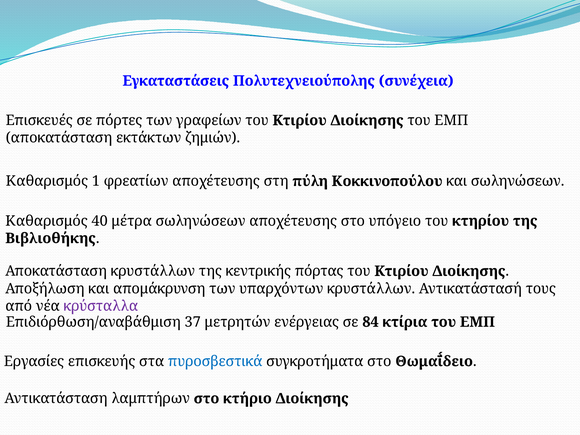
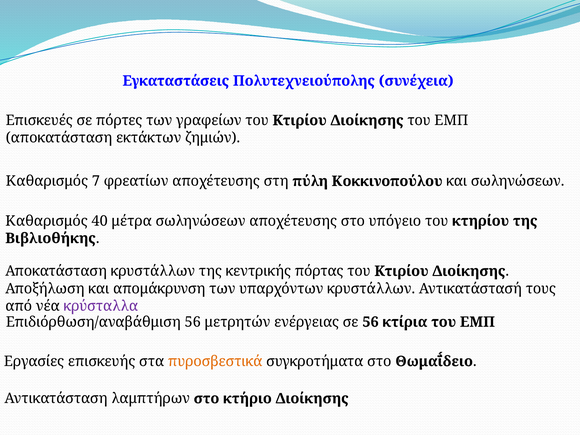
1: 1 -> 7 (96, 181)
Επιδιόρθωση/αναβάθμιση 37: 37 -> 56 (193, 322)
σε 84: 84 -> 56 (370, 322)
πυροσβεστικά colour: blue -> orange (215, 361)
